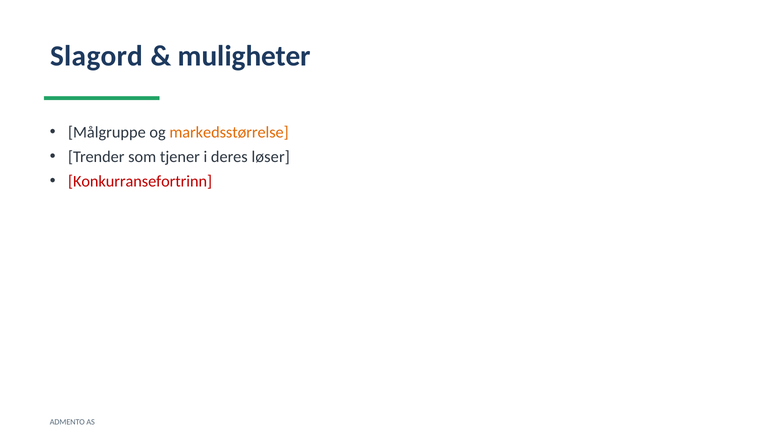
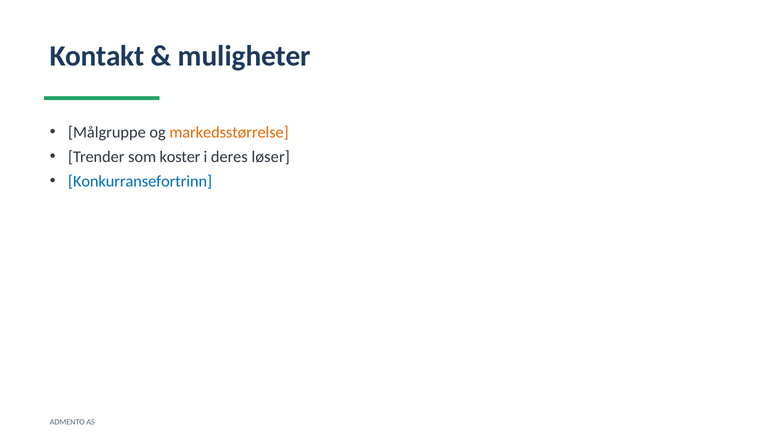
Slagord: Slagord -> Kontakt (97, 56)
tjener: tjener -> koster (180, 157)
Konkurransefortrinn colour: red -> blue (140, 181)
